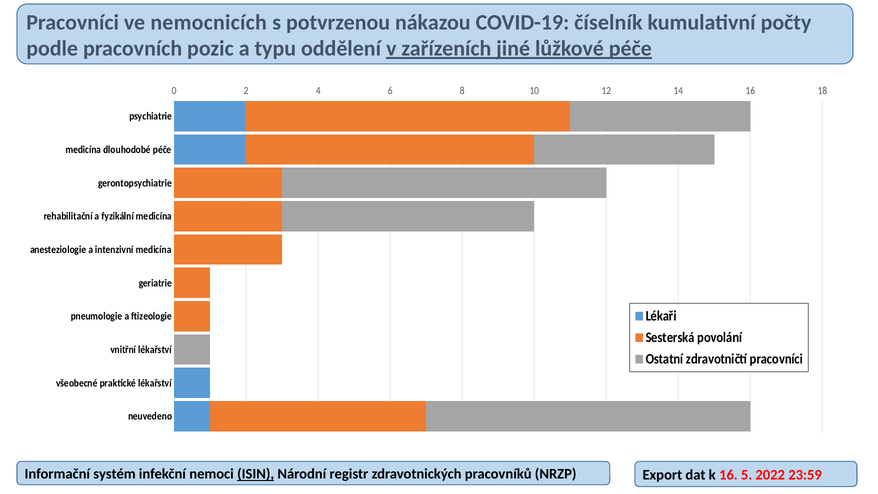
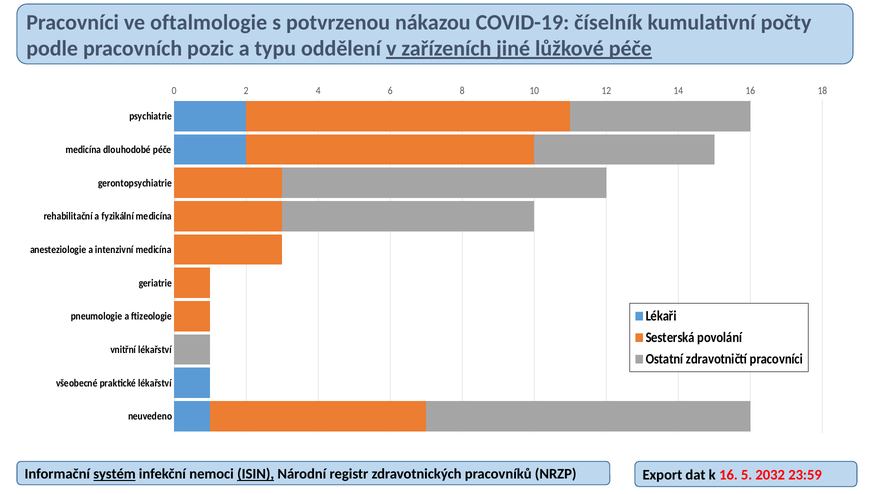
nemocnicích: nemocnicích -> oftalmologie (209, 22)
systém underline: none -> present (115, 474)
2022: 2022 -> 2032 (770, 475)
